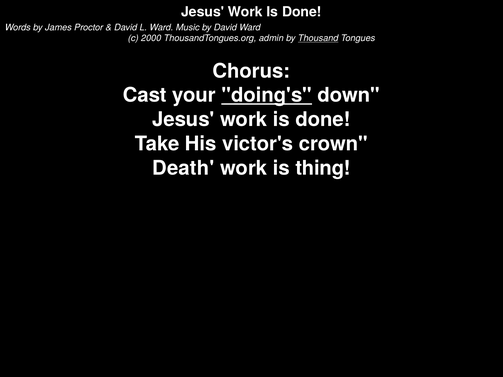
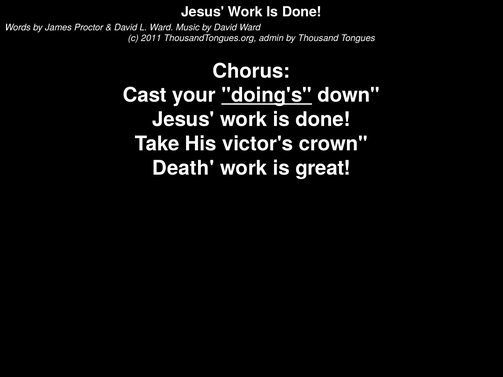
2000: 2000 -> 2011 (151, 38)
Thousand underline: present -> none (318, 38)
thing: thing -> great (323, 168)
